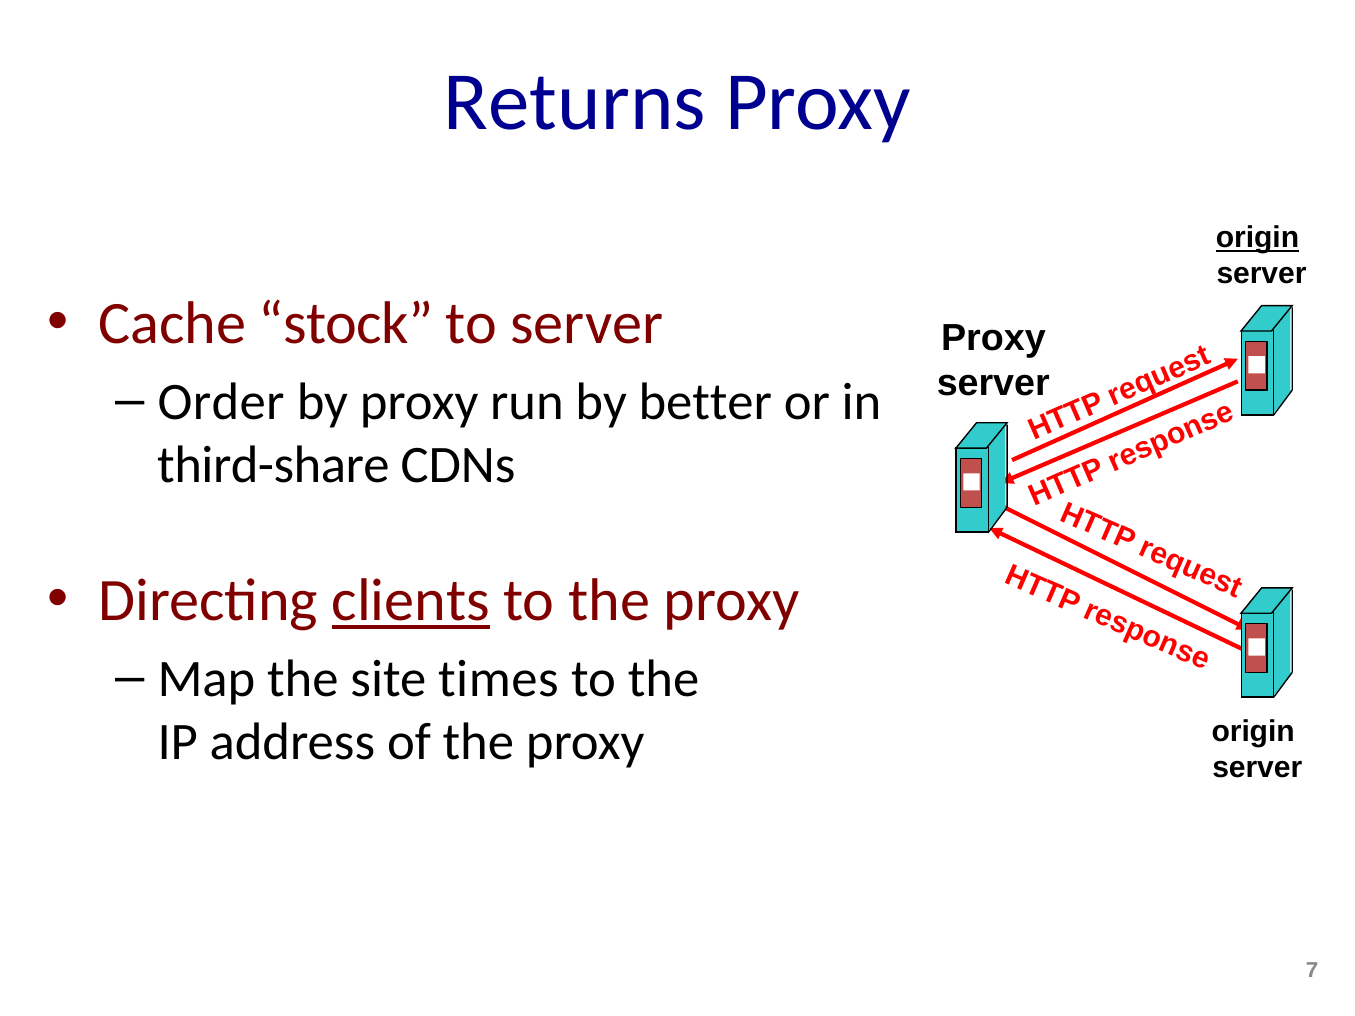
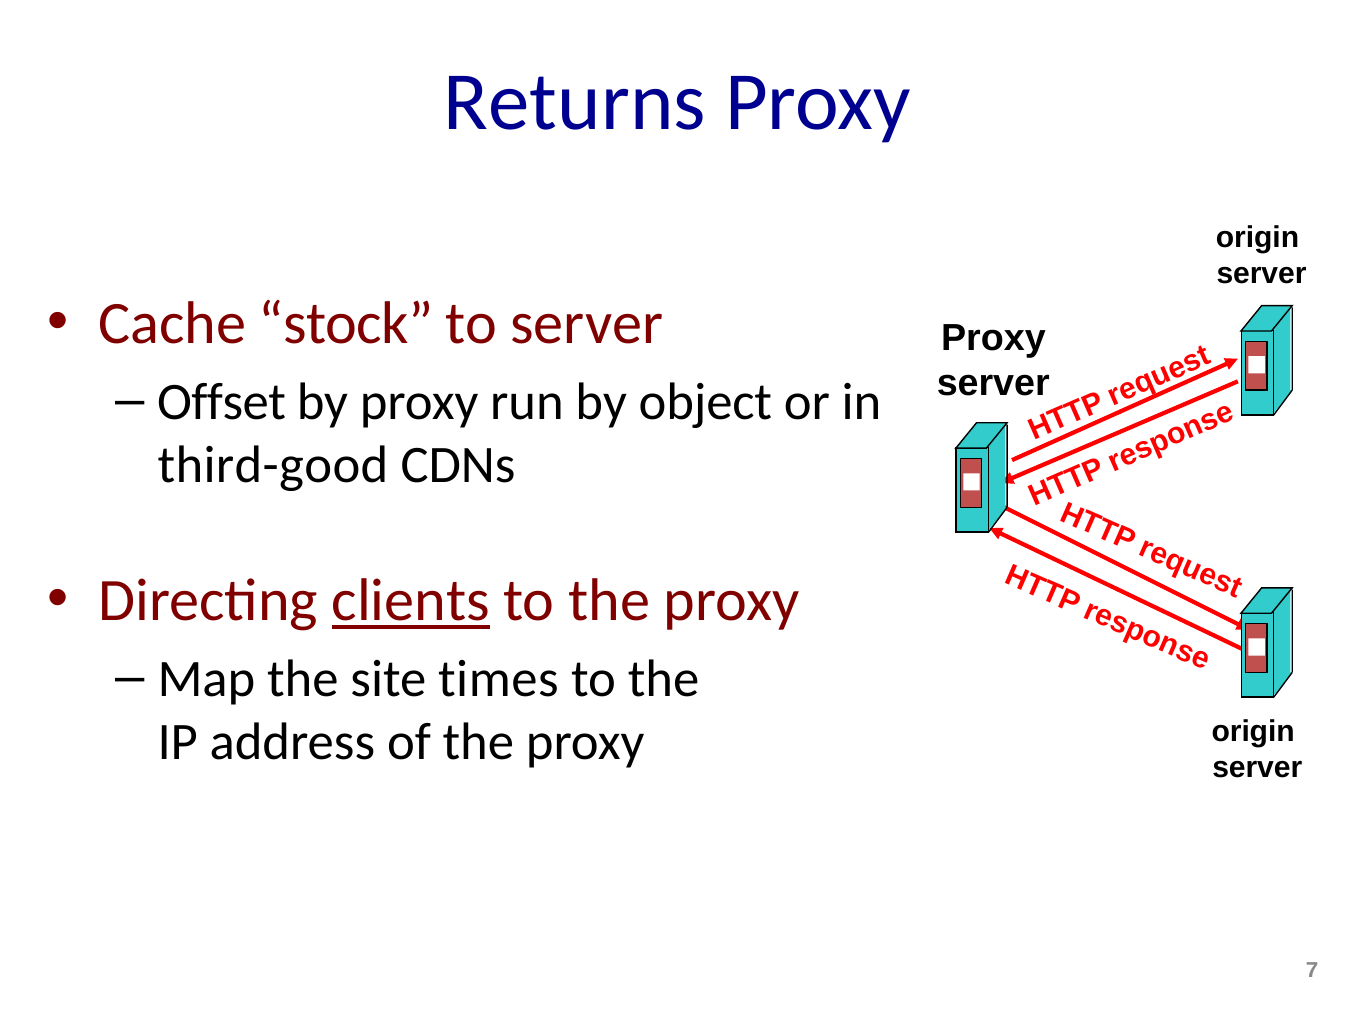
origin underline: present -> none (1257, 238)
Order: Order -> Offset (221, 402)
better: better -> object (705, 402)
third-share: third-share -> third-good (273, 465)
